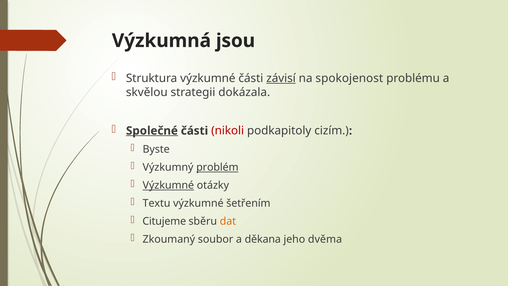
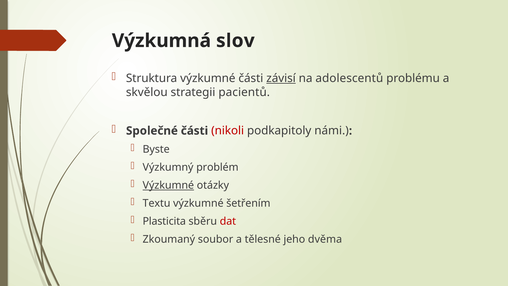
jsou: jsou -> slov (235, 41)
spokojenost: spokojenost -> adolescentů (349, 78)
dokázala: dokázala -> pacientů (244, 92)
Společné underline: present -> none (152, 131)
cizím: cizím -> námi (332, 131)
problém underline: present -> none (217, 167)
Citujeme: Citujeme -> Plasticita (164, 221)
dat colour: orange -> red (228, 221)
děkana: děkana -> tělesné (263, 239)
